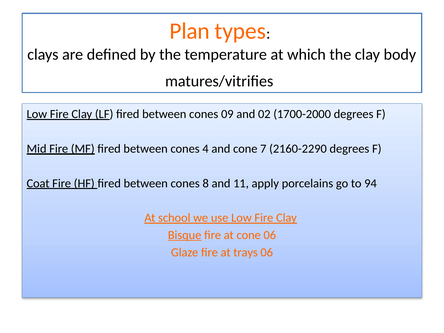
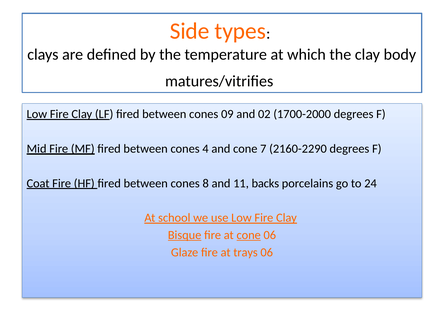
Plan: Plan -> Side (190, 31)
apply: apply -> backs (265, 183)
94: 94 -> 24 (371, 183)
cone underline: none -> present (249, 235)
